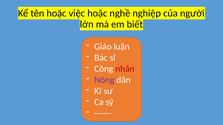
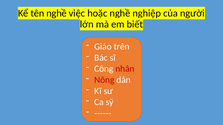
tên hoặc: hoặc -> nghề (57, 13)
luận: luận -> trên (122, 47)
Nông colour: purple -> red (104, 80)
